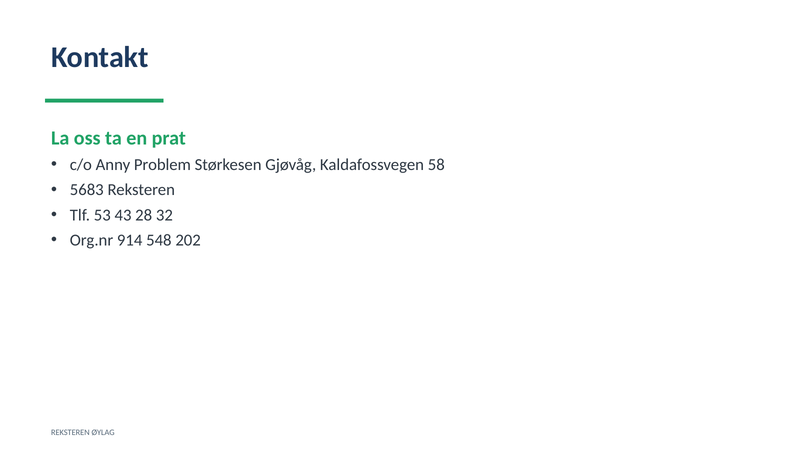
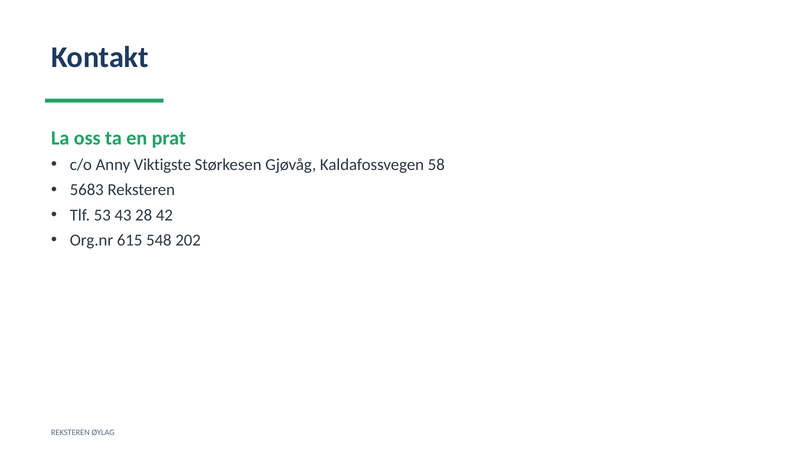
Problem: Problem -> Viktigste (162, 165)
32: 32 -> 42 (164, 215)
914: 914 -> 615 (130, 240)
